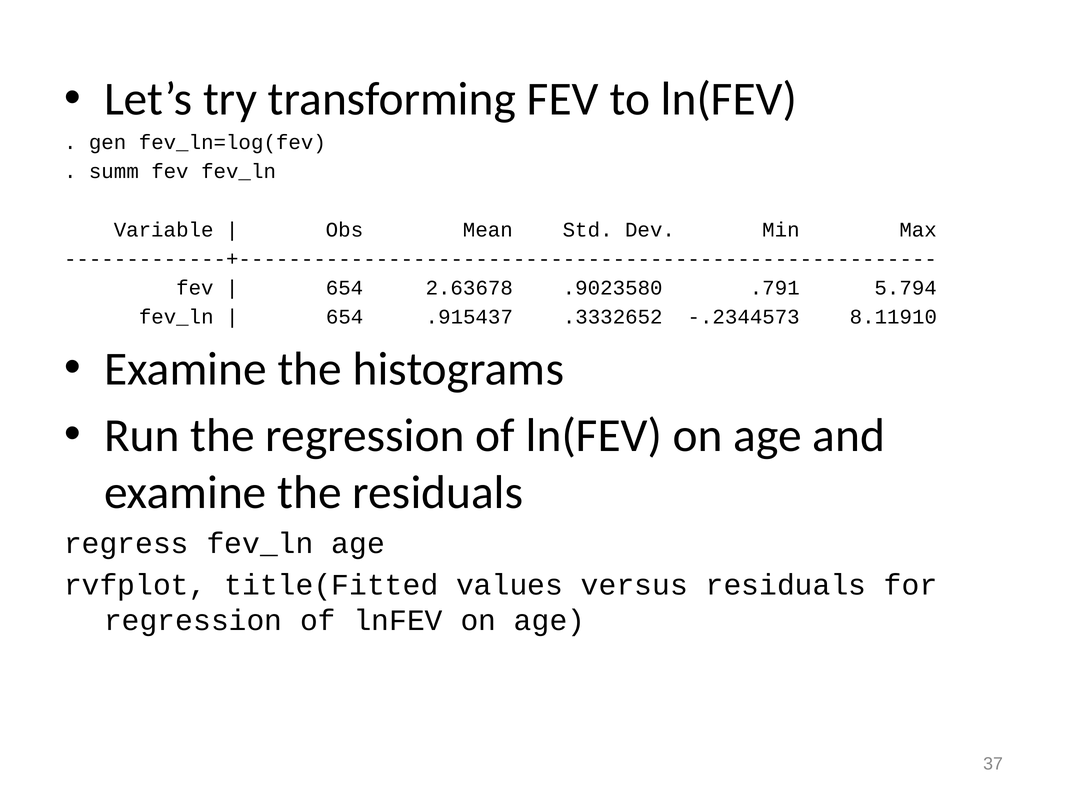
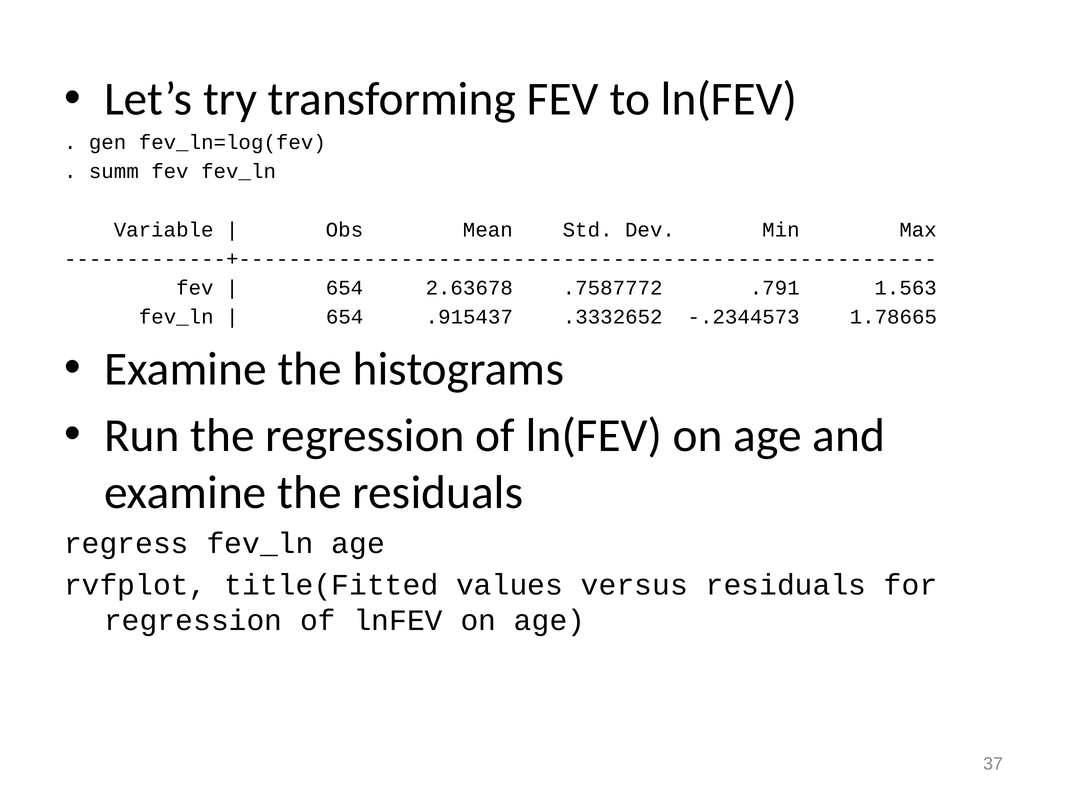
.9023580: .9023580 -> .7587772 (613, 288)
5.794: 5.794 -> 1.563 (906, 288)
8.11910: 8.11910 -> 1.78665 (893, 317)
